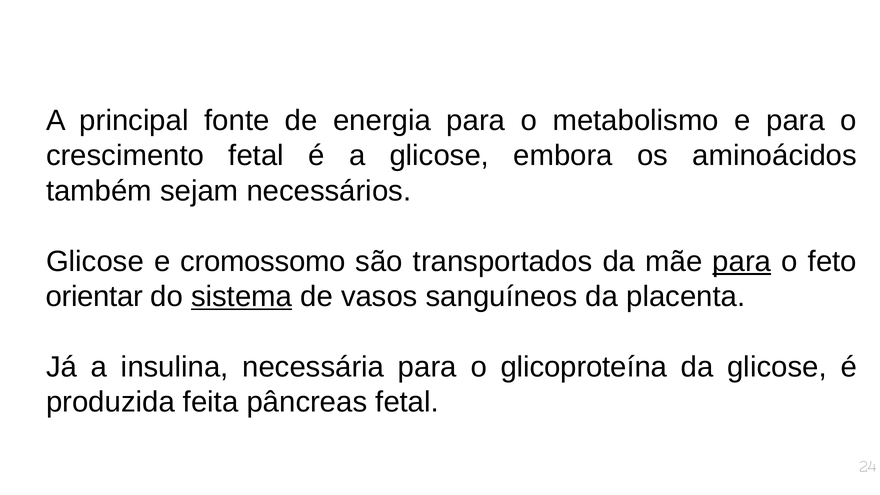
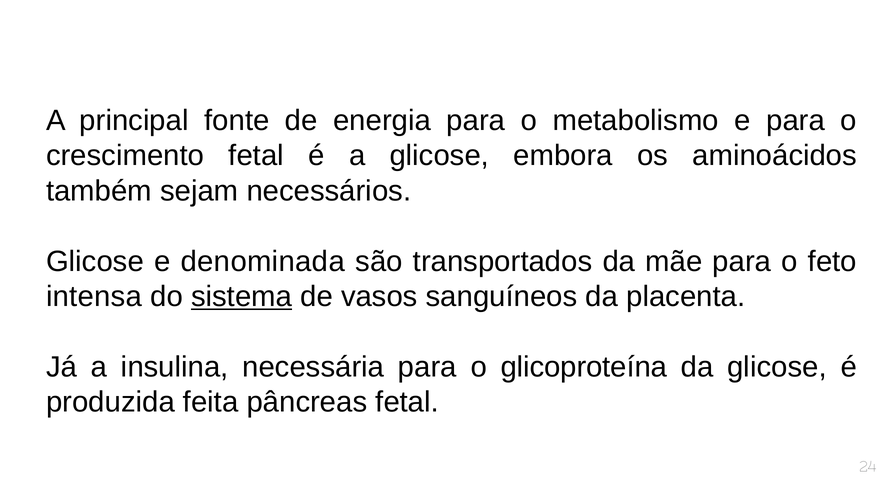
cromossomo: cromossomo -> denominada (263, 261)
para underline: present -> none (742, 261)
orientar: orientar -> intensa (94, 297)
